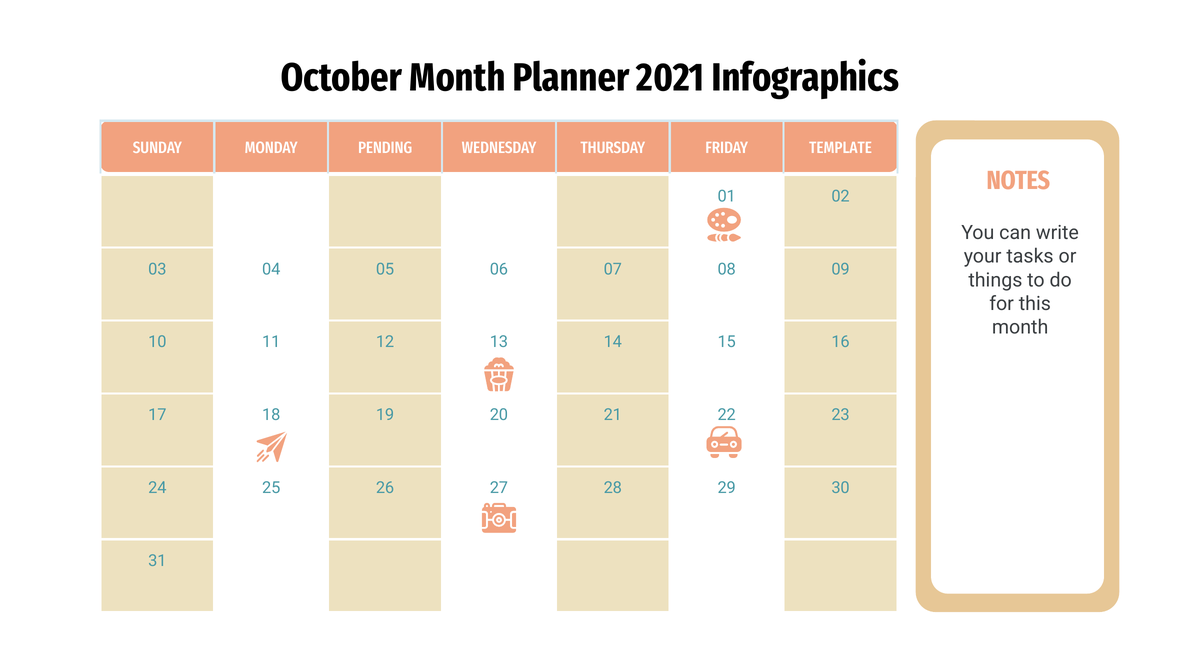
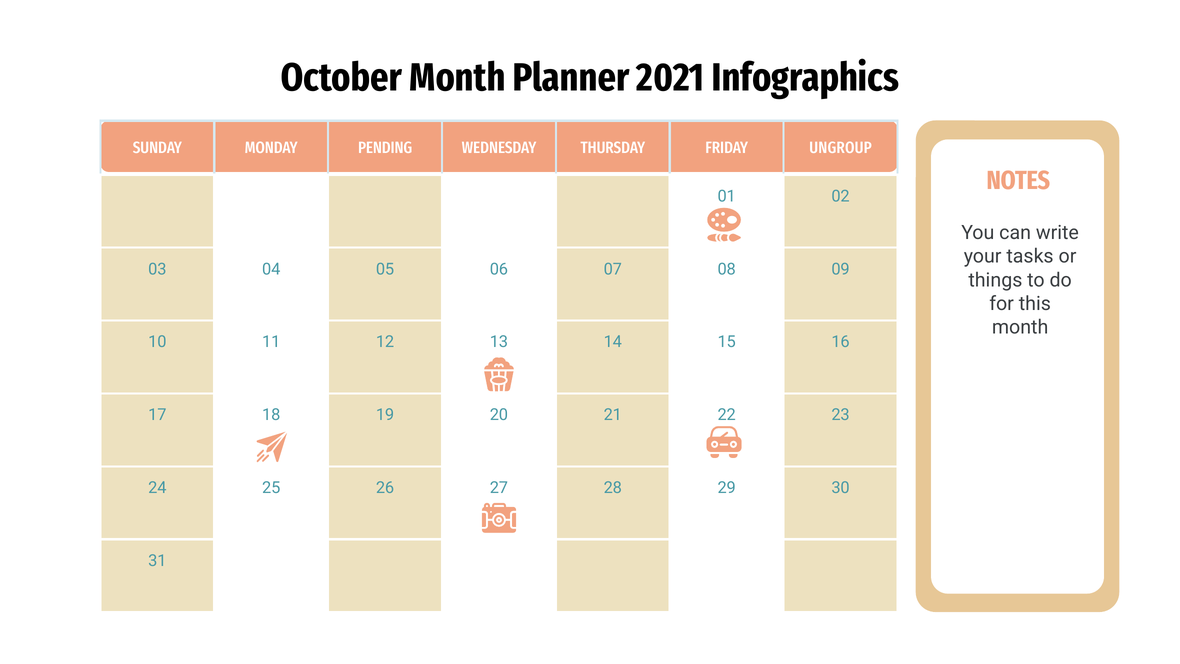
TEMPLATE: TEMPLATE -> UNGROUP (840, 148)
